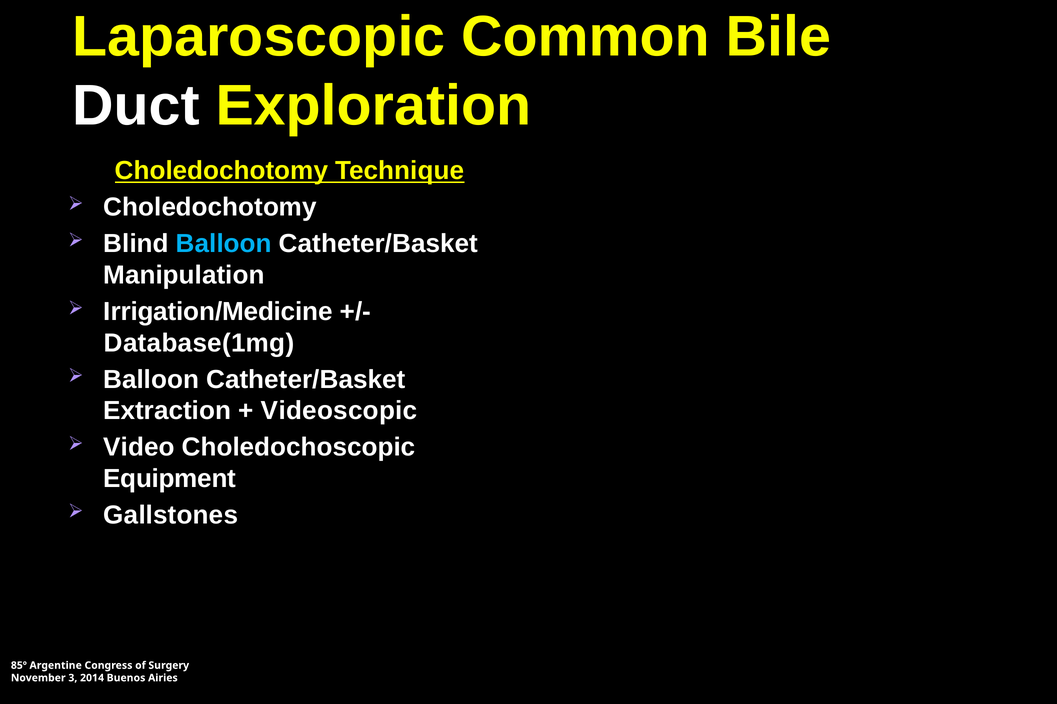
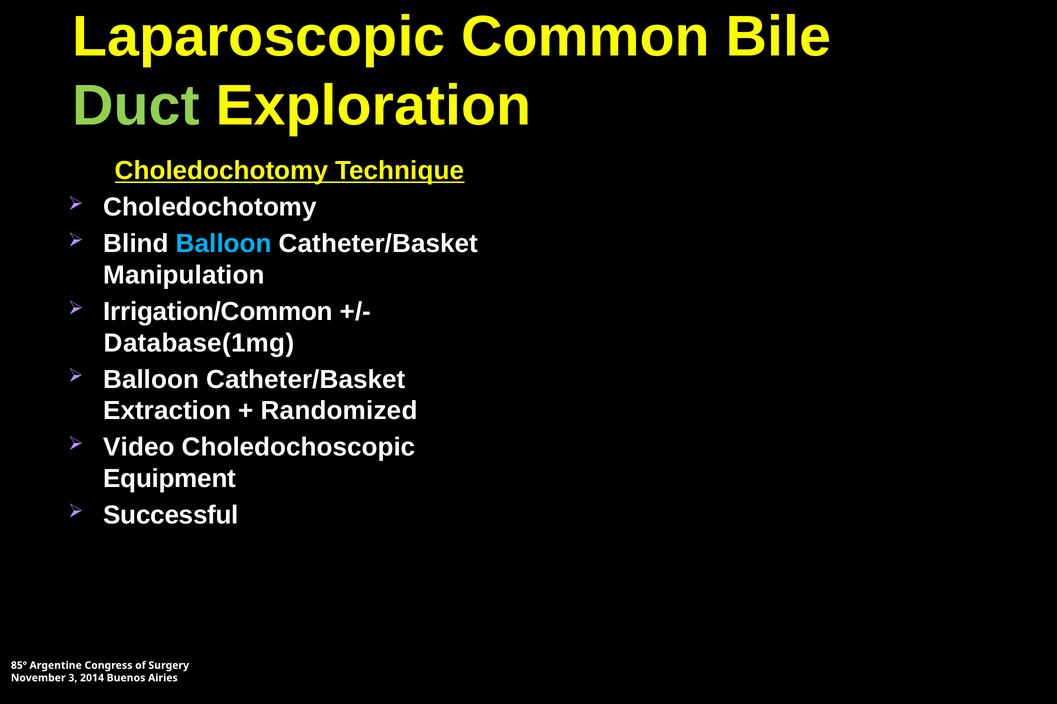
Duct colour: white -> light green (136, 106)
Irrigation/Medicine: Irrigation/Medicine -> Irrigation/Common (218, 312)
Videoscopic: Videoscopic -> Randomized (339, 411)
Gallstones: Gallstones -> Successful (171, 516)
